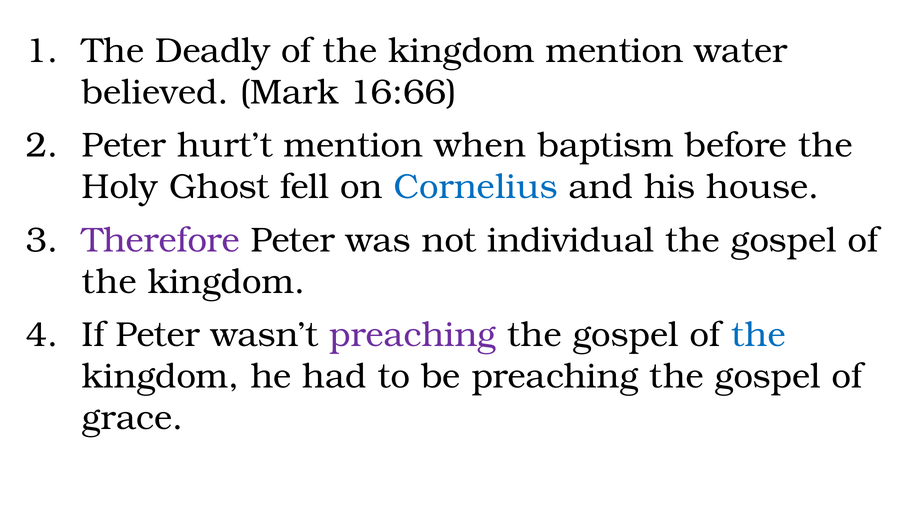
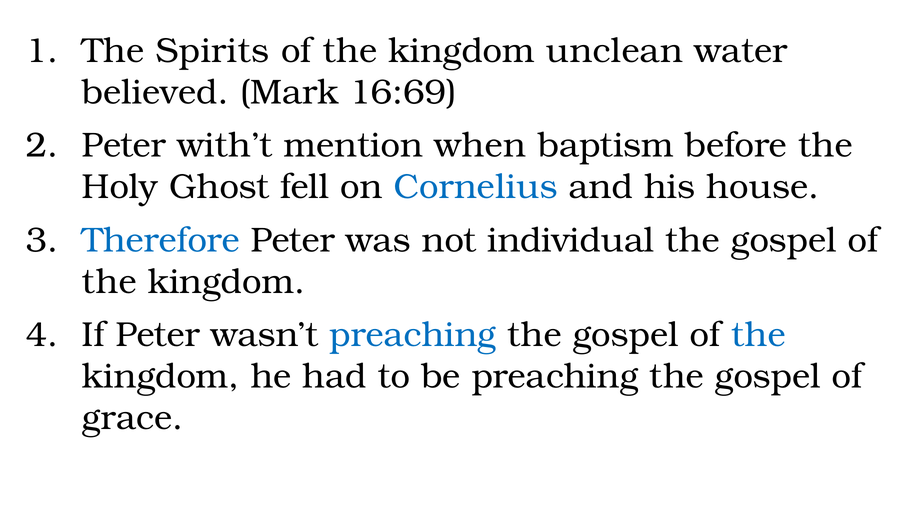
Deadly: Deadly -> Spirits (212, 51)
kingdom mention: mention -> unclean (614, 51)
16:66: 16:66 -> 16:69 (403, 92)
hurt’t: hurt’t -> with’t (225, 145)
Therefore colour: purple -> blue (161, 240)
preaching colour: purple -> blue (413, 334)
